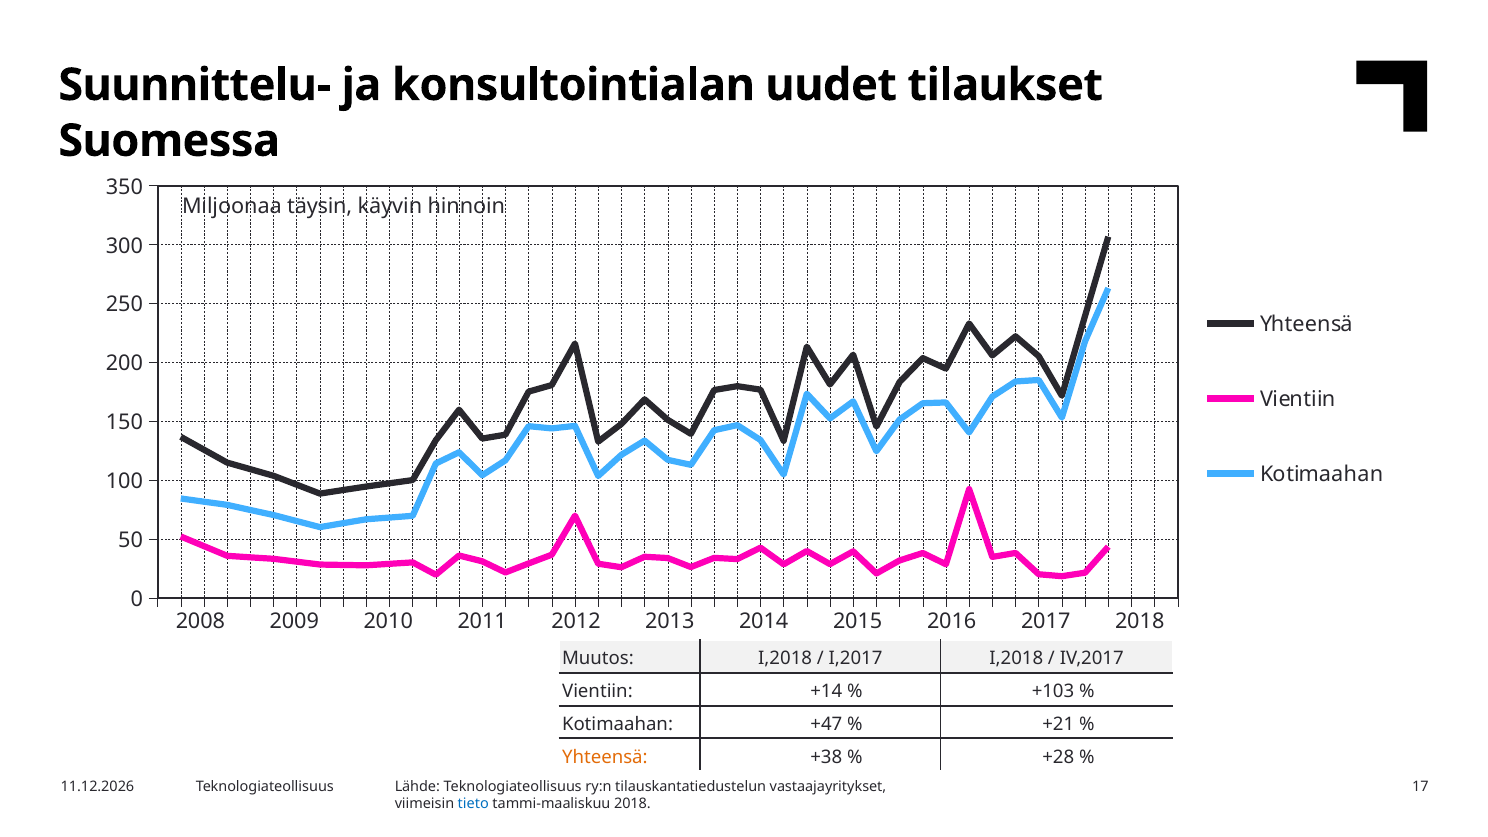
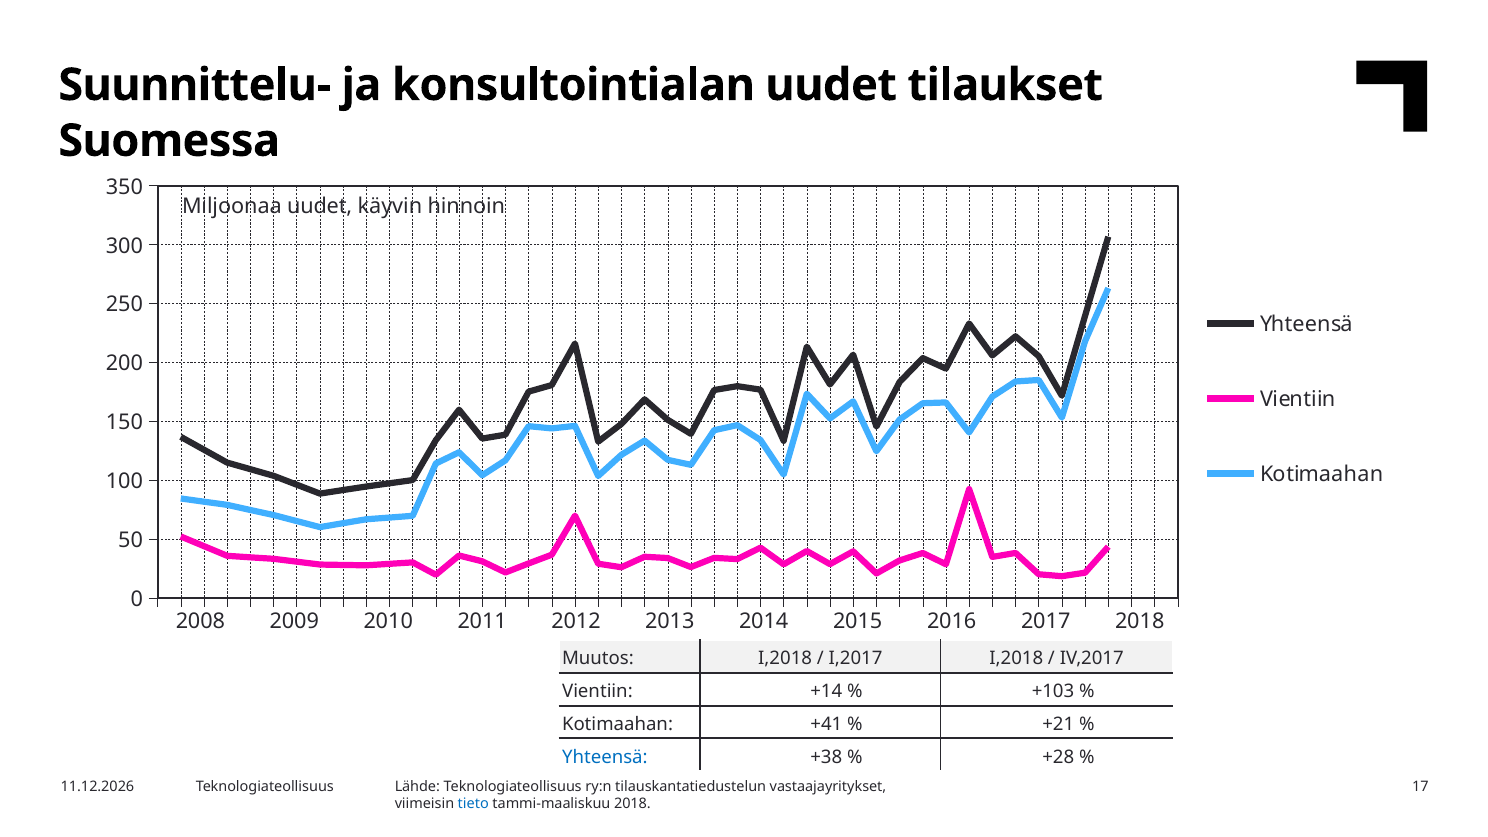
Miljoonaa täysin: täysin -> uudet (320, 206)
+47: +47 -> +41 (826, 724)
Yhteensä colour: orange -> blue (605, 757)
